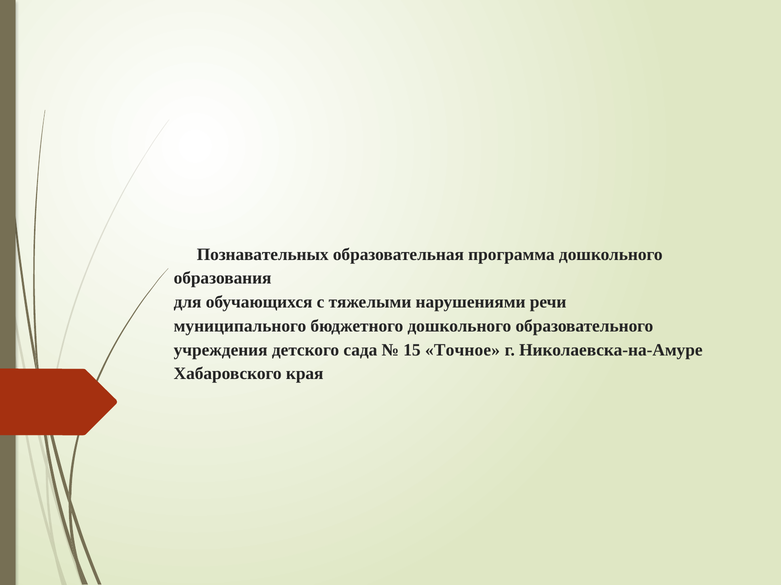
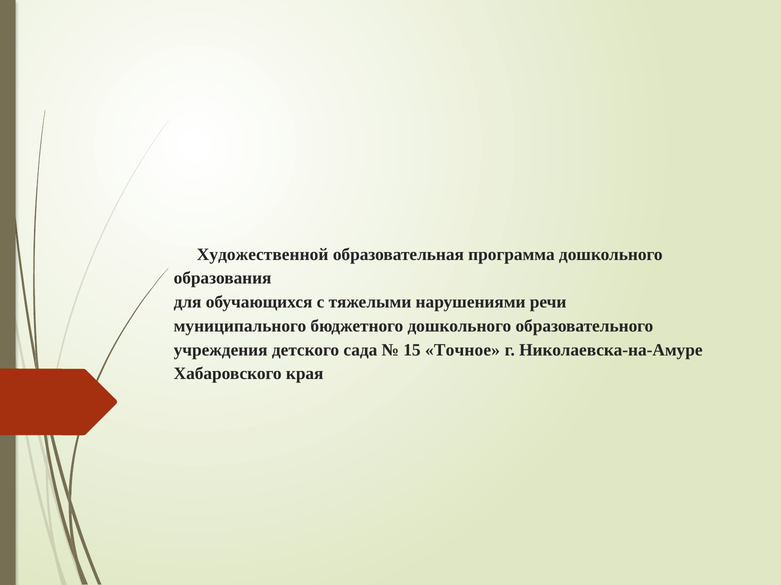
Познавательных: Познавательных -> Художественной (263, 255)
